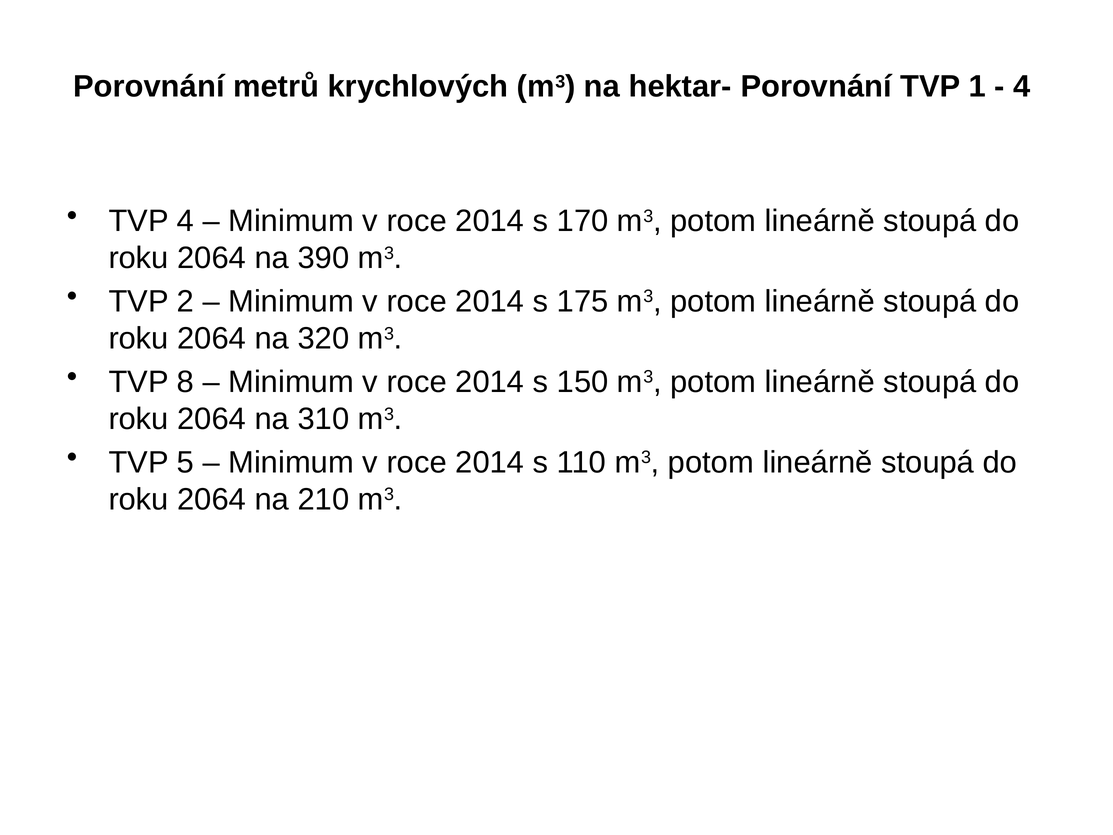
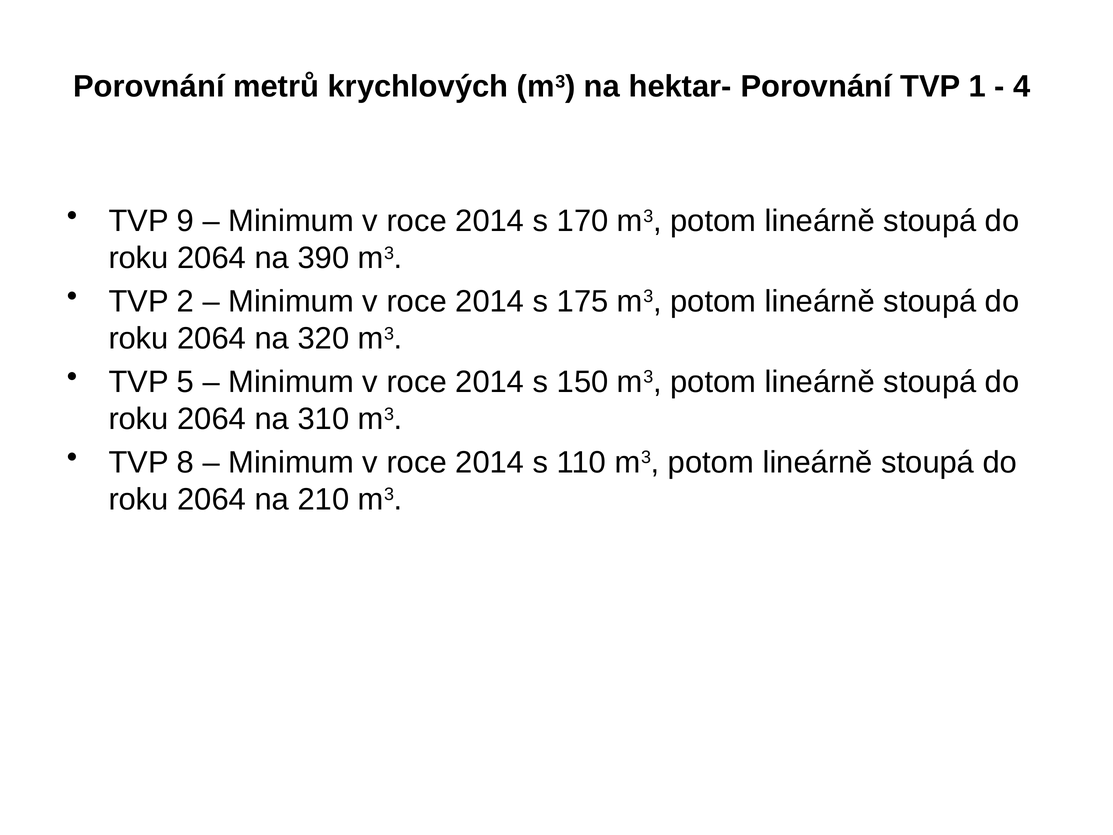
TVP 4: 4 -> 9 (185, 221)
8: 8 -> 5 (185, 382)
5: 5 -> 8 (185, 462)
